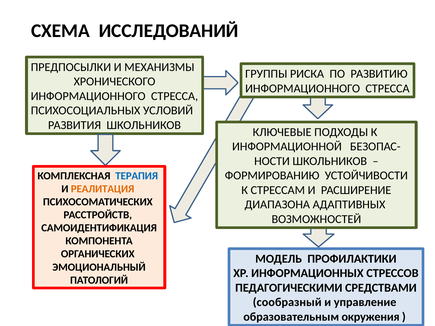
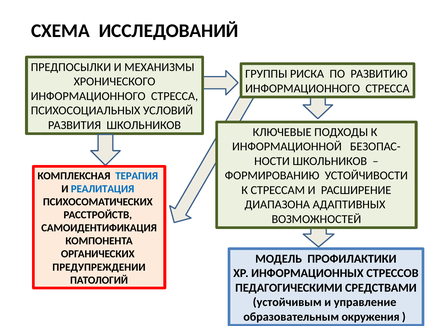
РЕАЛИТАЦИЯ colour: orange -> blue (103, 189)
ЭМОЦИОНАЛЬНЫЙ: ЭМОЦИОНАЛЬНЫЙ -> ПРЕДУПРЕЖДЕНИИ (99, 267)
сообразный: сообразный -> устойчивым (287, 303)
